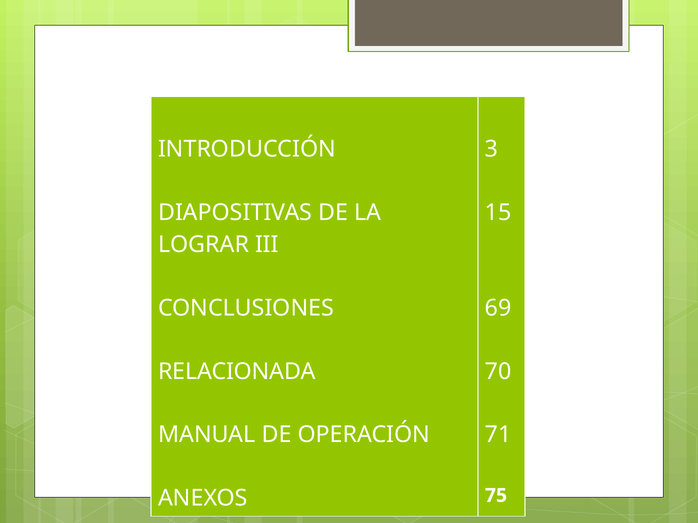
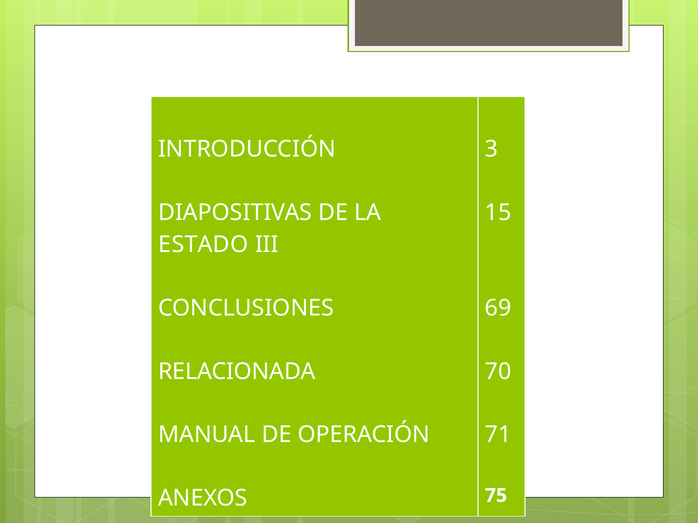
LOGRAR: LOGRAR -> ESTADO (203, 245)
